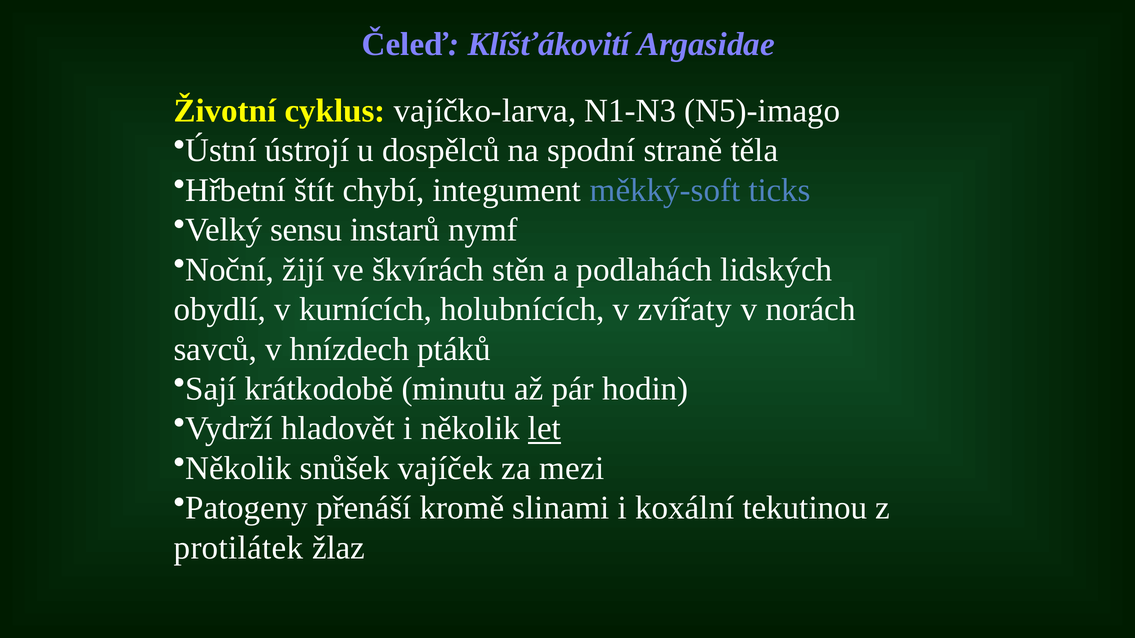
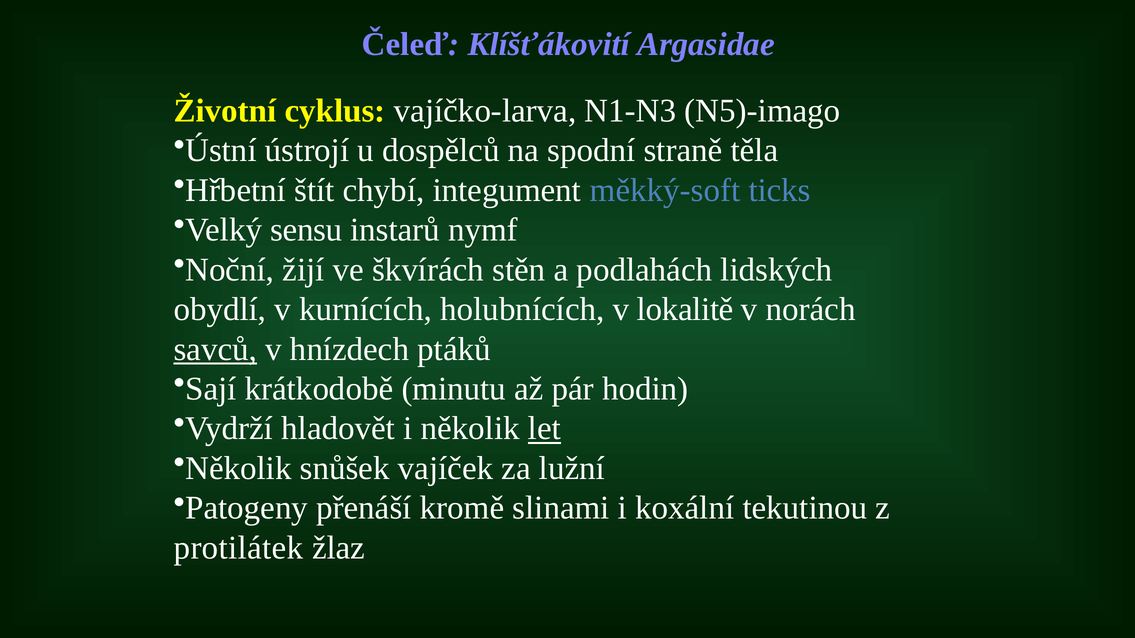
zvířaty: zvířaty -> lokalitě (685, 310)
savců underline: none -> present (215, 349)
mezi: mezi -> lužní (572, 469)
